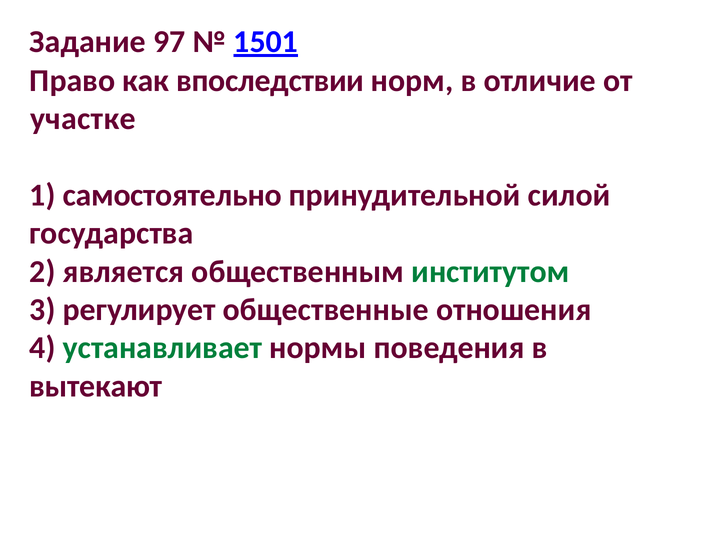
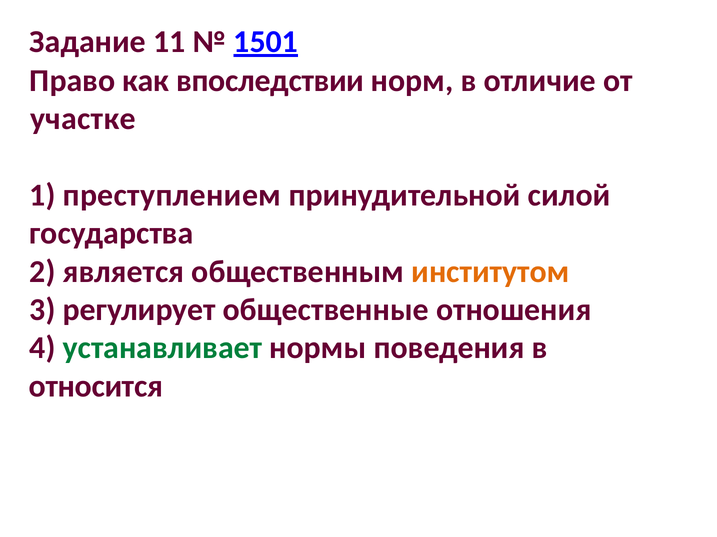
97: 97 -> 11 (169, 42)
самостоятельно: самостоятельно -> преступлением (172, 195)
институтом colour: green -> orange (490, 272)
вытекают: вытекают -> относится (96, 387)
